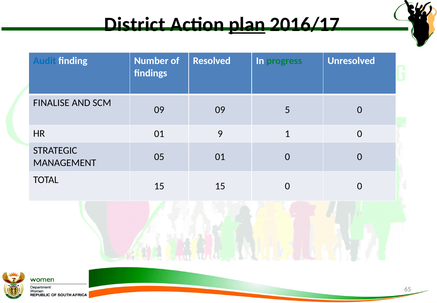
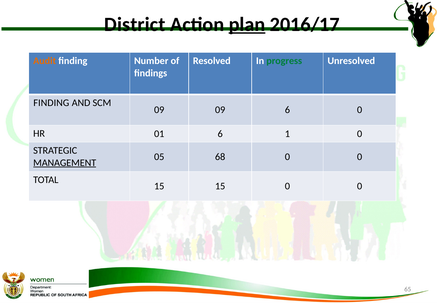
Audit colour: blue -> orange (45, 61)
FINALISE: FINALISE -> FINDING (51, 103)
09 5: 5 -> 6 (287, 110)
01 9: 9 -> 6 (220, 134)
05 01: 01 -> 68 (220, 157)
MANAGEMENT underline: none -> present (65, 163)
